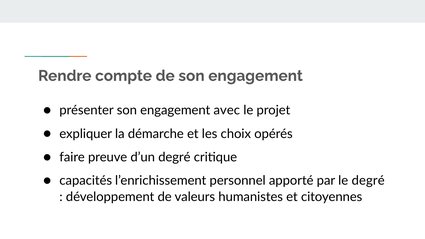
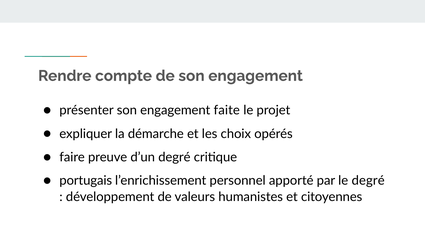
avec: avec -> faite (227, 110)
capacités: capacités -> portugais (86, 181)
